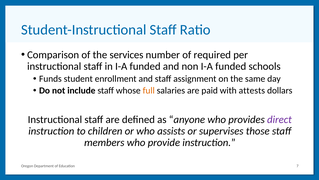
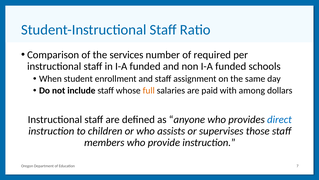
Funds: Funds -> When (50, 79)
attests: attests -> among (252, 90)
direct colour: purple -> blue (279, 119)
